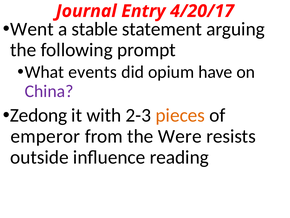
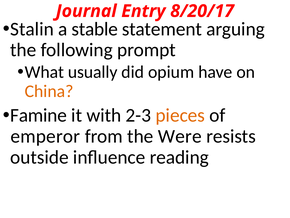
4/20/17: 4/20/17 -> 8/20/17 (202, 11)
Went: Went -> Stalin (32, 29)
events: events -> usually (93, 72)
China colour: purple -> orange (49, 91)
Zedong: Zedong -> Famine (39, 115)
